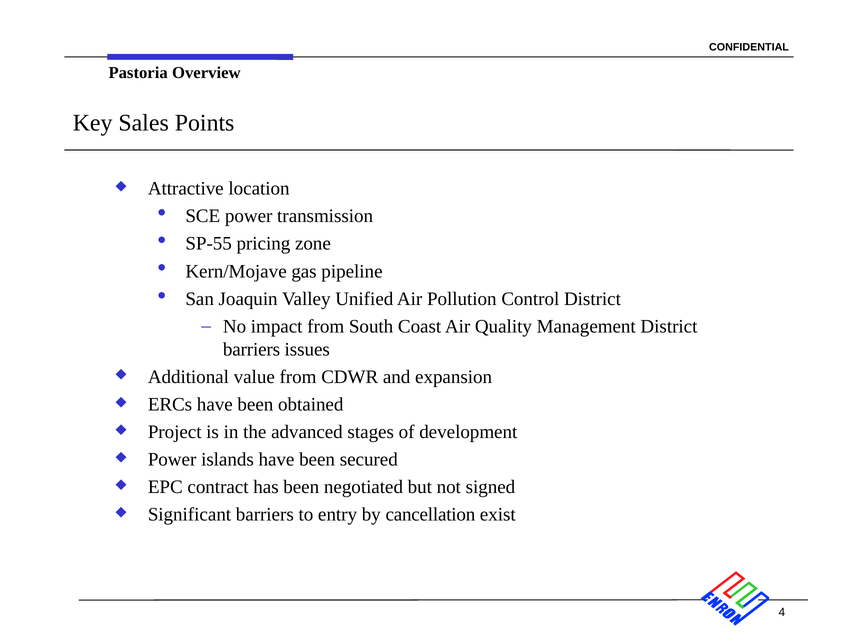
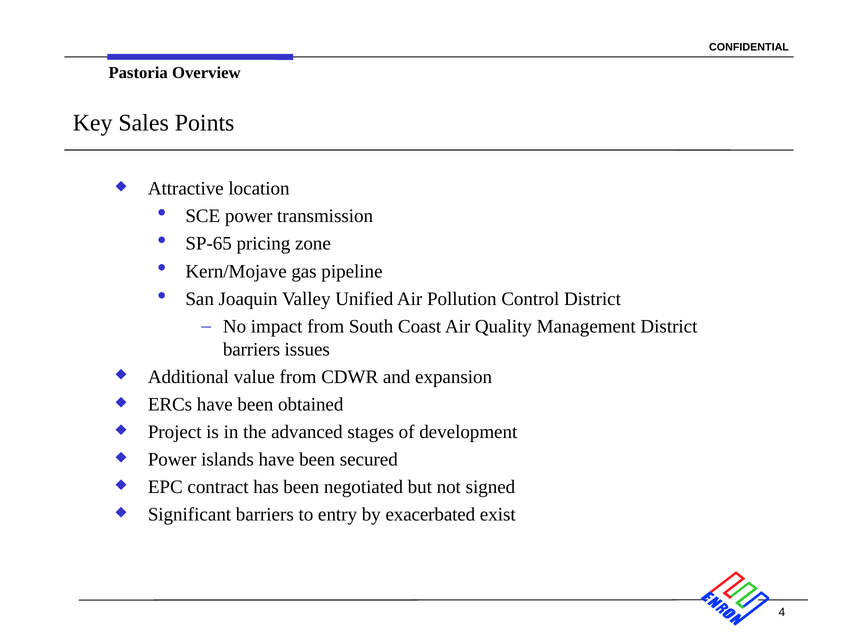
SP-55: SP-55 -> SP-65 (209, 244)
cancellation: cancellation -> exacerbated (430, 515)
